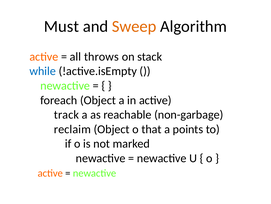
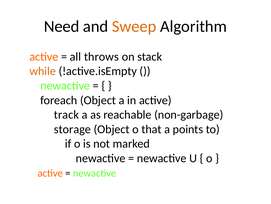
Must: Must -> Need (62, 26)
while colour: blue -> orange (43, 71)
reclaim: reclaim -> storage (72, 129)
